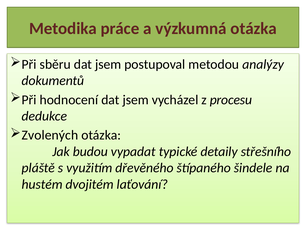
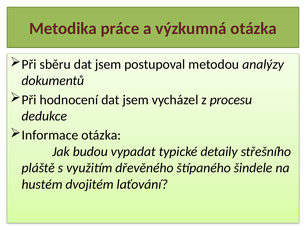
Zvolených: Zvolených -> Informace (50, 135)
